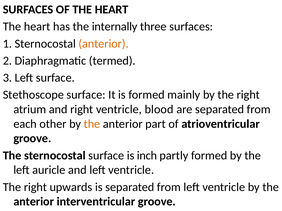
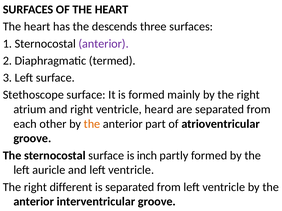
internally: internally -> descends (115, 27)
anterior colour: orange -> purple (104, 44)
blood: blood -> heard (159, 110)
upwards: upwards -> different (71, 187)
